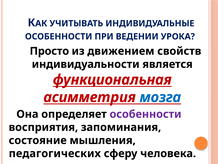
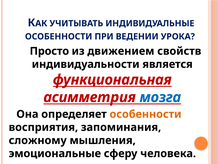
особенности colour: purple -> orange (146, 114)
состояние: состояние -> сложному (38, 140)
педагогических: педагогических -> эмоциональные (55, 153)
